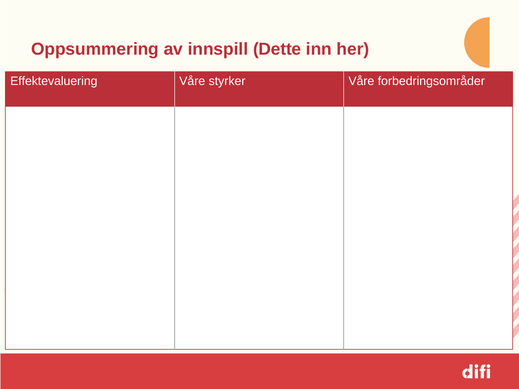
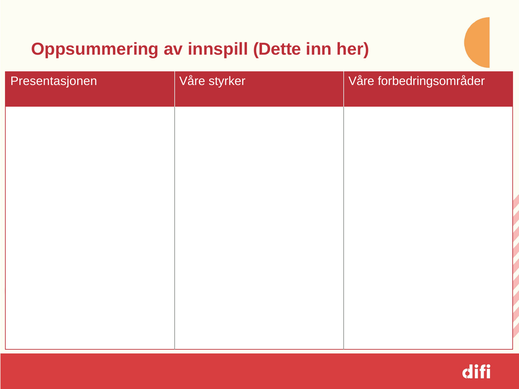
Effektevaluering: Effektevaluering -> Presentasjonen (54, 81)
